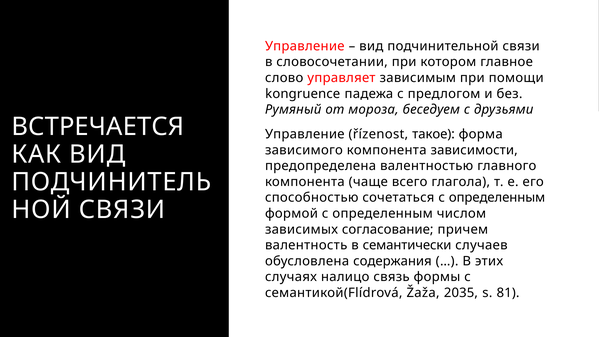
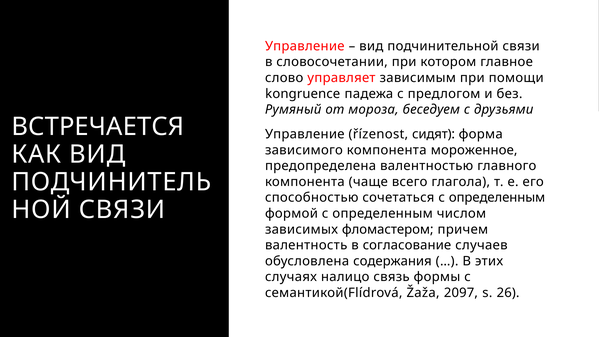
такое: такое -> сидят (434, 134)
зависимости: зависимости -> мороженное (474, 150)
согласование: согласование -> фломастером (388, 229)
семантически: семантически -> cогласование (407, 245)
2035: 2035 -> 2097 (461, 293)
81: 81 -> 26 (508, 293)
